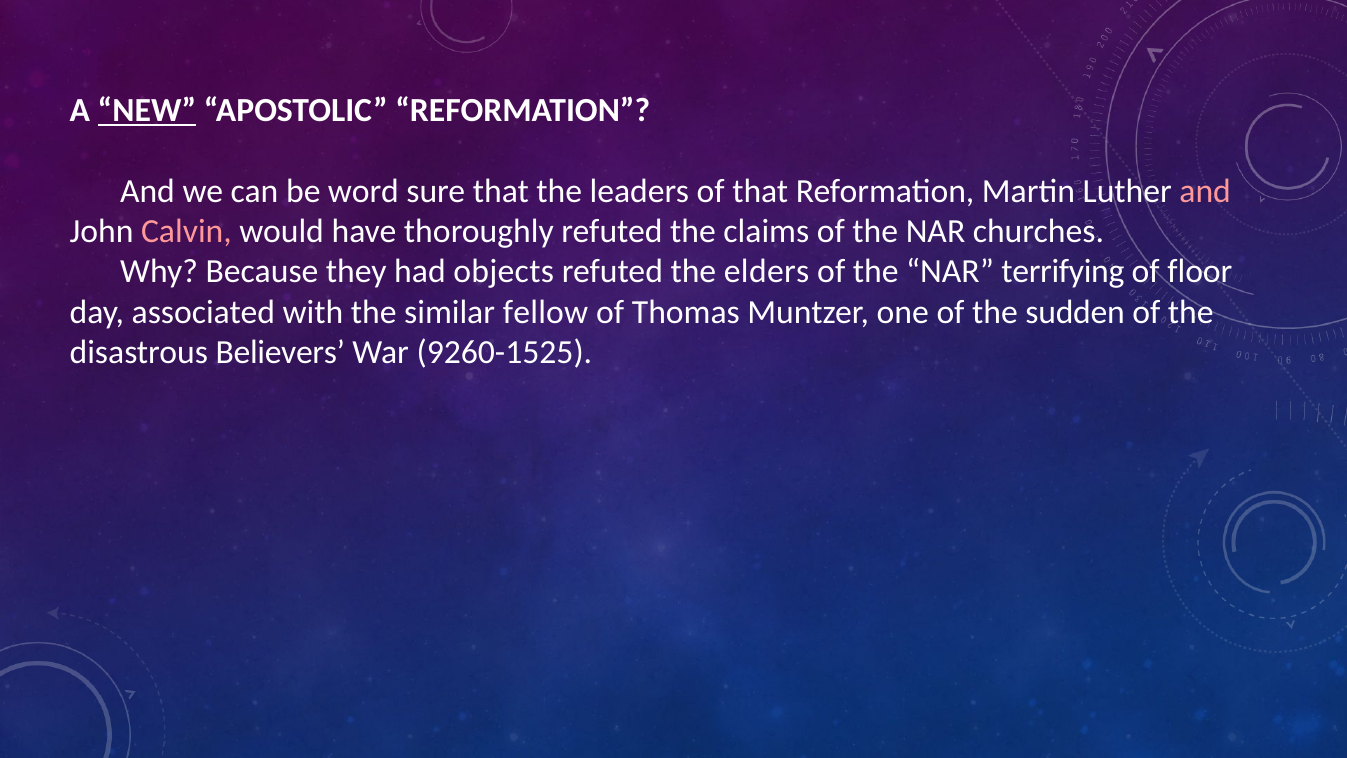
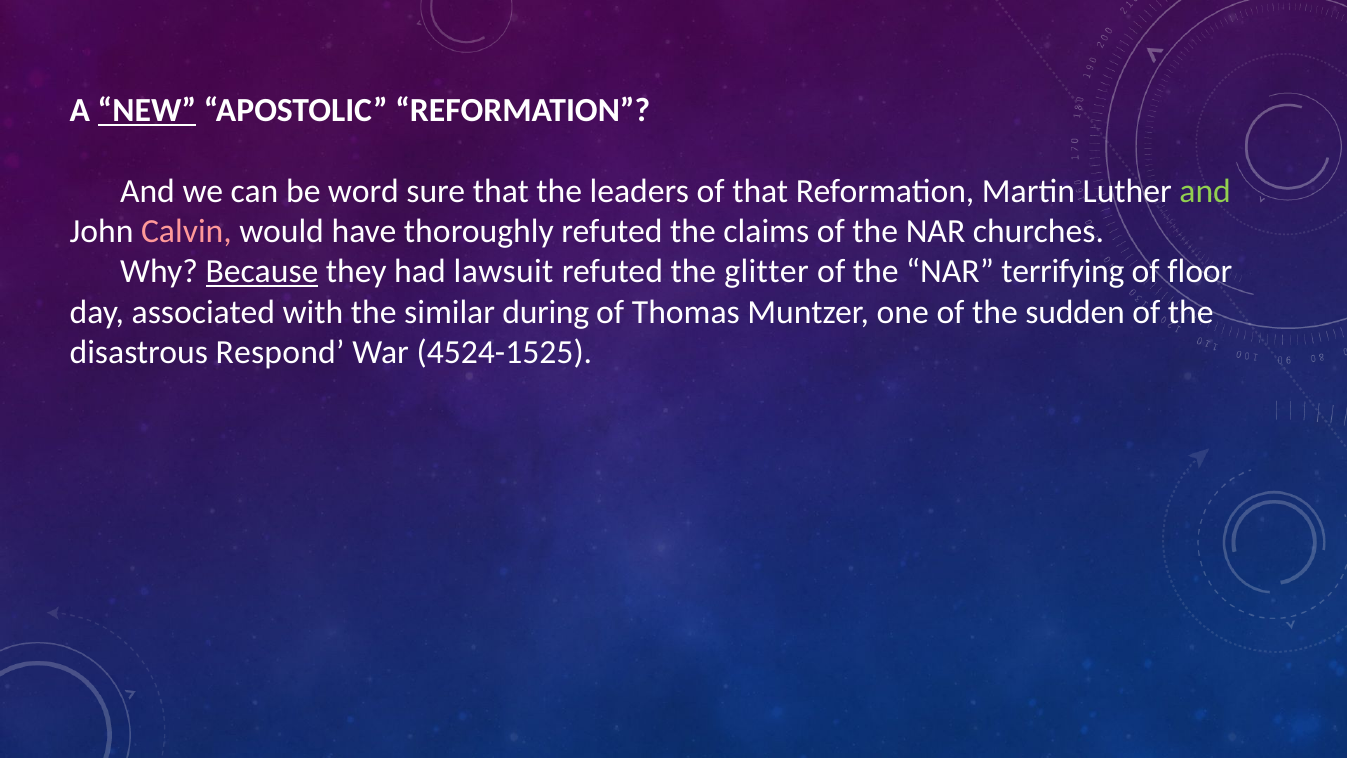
and colour: pink -> light green (1205, 191)
Because underline: none -> present (262, 272)
objects: objects -> lawsuit (504, 272)
elders: elders -> glitter (767, 272)
fellow: fellow -> during (546, 312)
Believers: Believers -> Respond (280, 352)
9260-1525: 9260-1525 -> 4524-1525 (504, 352)
